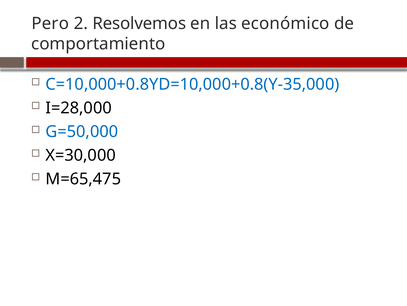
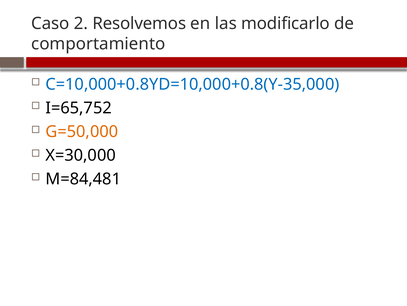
Pero: Pero -> Caso (50, 24)
económico: económico -> modificarlo (286, 24)
I=28,000: I=28,000 -> I=65,752 (79, 108)
G=50,000 colour: blue -> orange (82, 131)
M=65,475: M=65,475 -> M=84,481 (83, 179)
